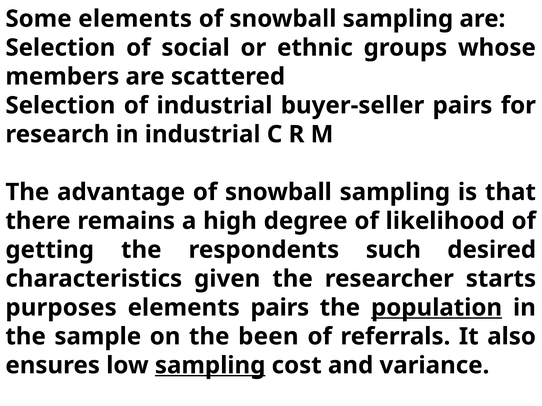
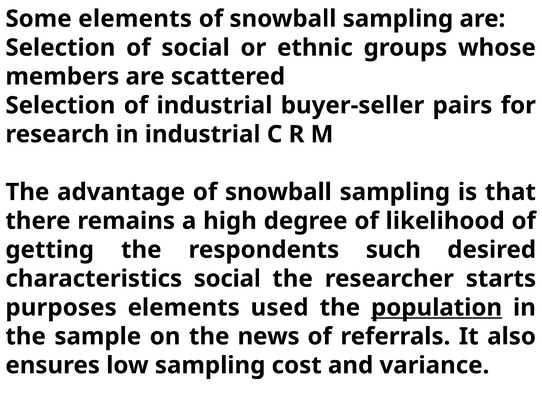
characteristics given: given -> social (227, 279)
elements pairs: pairs -> used (280, 308)
been: been -> news (269, 337)
sampling underline: present -> none (210, 366)
